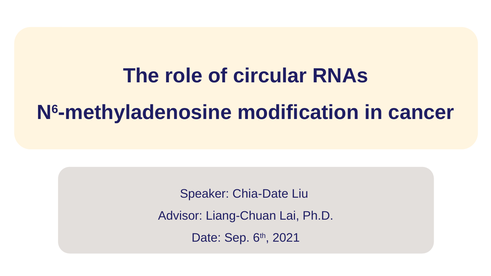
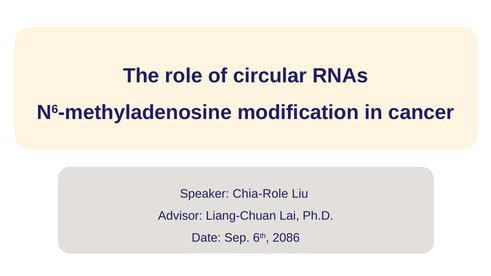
Chia-Date: Chia-Date -> Chia-Role (260, 194)
2021: 2021 -> 2086 (286, 238)
